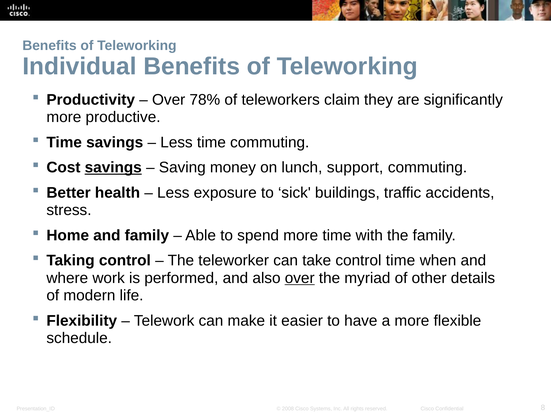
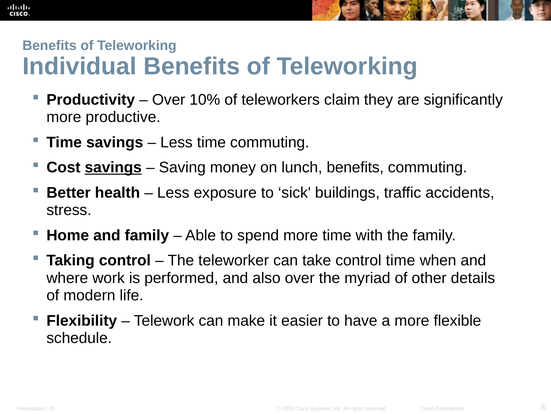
78%: 78% -> 10% (205, 100)
lunch support: support -> benefits (355, 167)
over underline: present -> none (300, 278)
